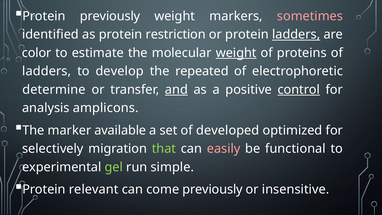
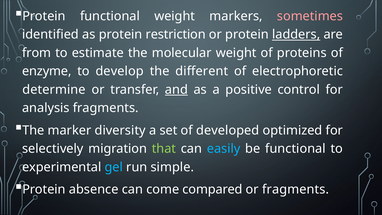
Protein previously: previously -> functional (110, 16)
color: color -> from (37, 53)
weight underline: present -> none (236, 53)
ladders: ladders -> enzyme (47, 71)
repeated: repeated -> different (202, 71)
control underline: present -> none (299, 90)
analysis amplicons: amplicons -> fragments (106, 108)
available: available -> diversity (120, 130)
easily colour: pink -> light blue (224, 149)
gel colour: light green -> light blue (114, 167)
relevant: relevant -> absence (94, 189)
come previously: previously -> compared (213, 189)
or insensitive: insensitive -> fragments (296, 189)
